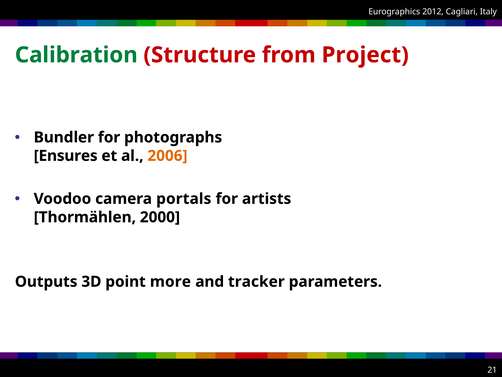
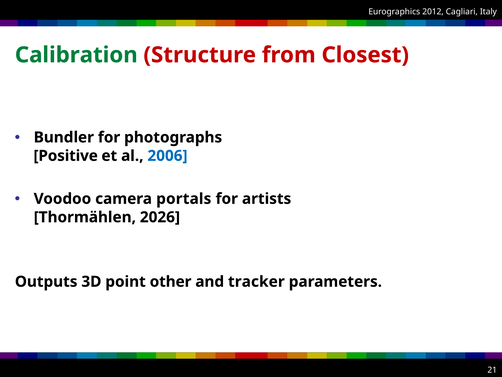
Project: Project -> Closest (365, 55)
Ensures: Ensures -> Positive (66, 156)
2006 colour: orange -> blue (168, 156)
2000: 2000 -> 2026 (160, 217)
more: more -> other (171, 281)
